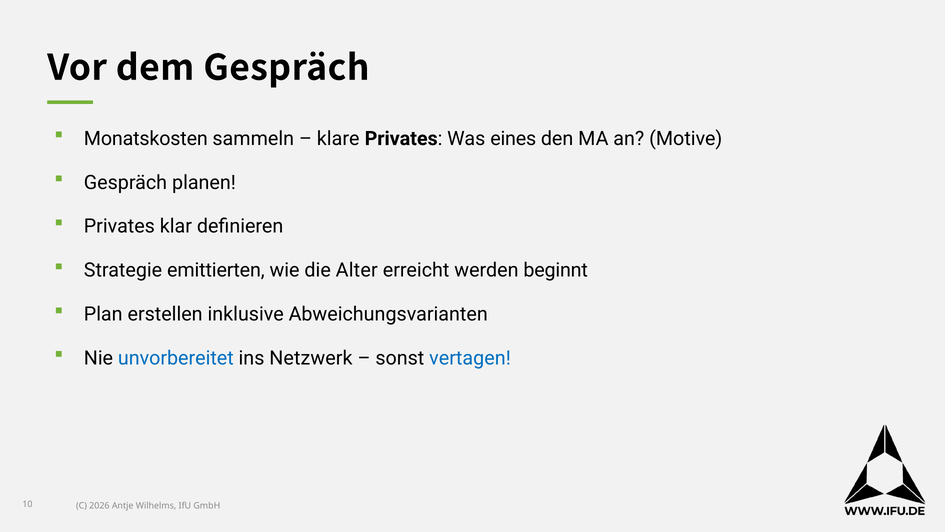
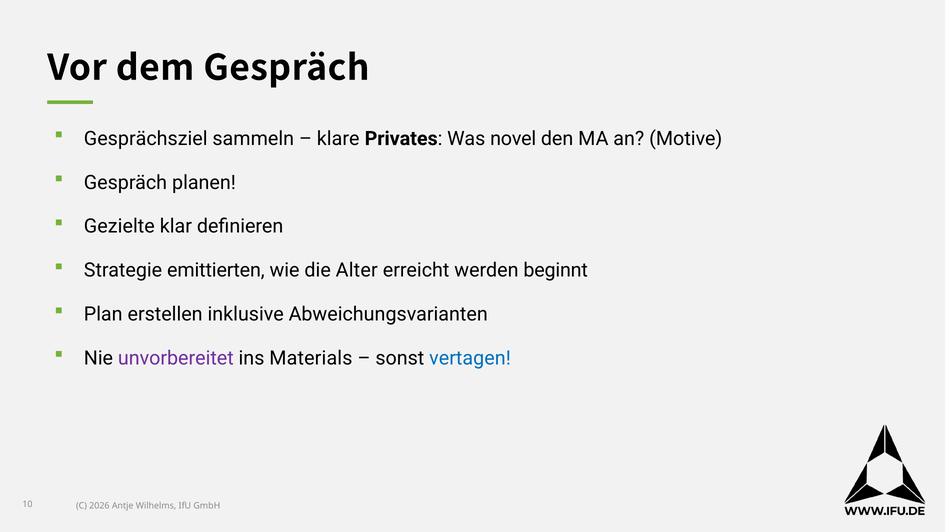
Monatskosten: Monatskosten -> Gesprächsziel (146, 138)
eines: eines -> novel (513, 138)
Privates: Privates -> Gezielte (119, 226)
unvorbereitet colour: blue -> purple (176, 358)
Netzwerk: Netzwerk -> Materials (311, 358)
